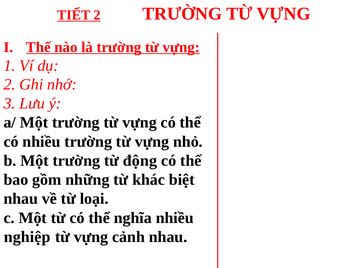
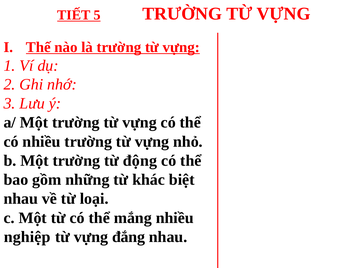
TIẾT 2: 2 -> 5 (97, 15)
nghĩa: nghĩa -> mắng (133, 218)
cảnh: cảnh -> đắng (129, 237)
